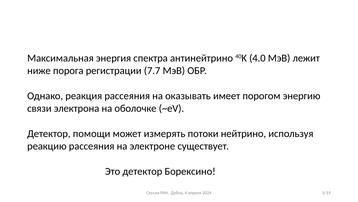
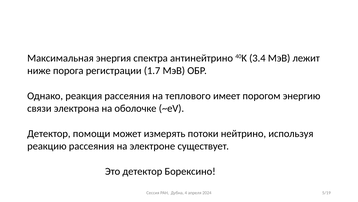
4.0: 4.0 -> 3.4 (257, 58)
7.7: 7.7 -> 1.7 (152, 70)
оказывать: оказывать -> теплового (188, 96)
